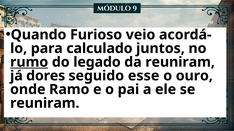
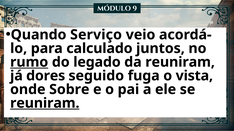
Furioso: Furioso -> Serviço (96, 35)
esse: esse -> fuga (144, 76)
ouro: ouro -> vista (194, 76)
Ramo: Ramo -> Sobre (69, 90)
reuniram underline: none -> present (45, 104)
